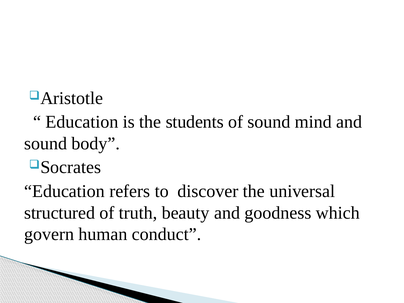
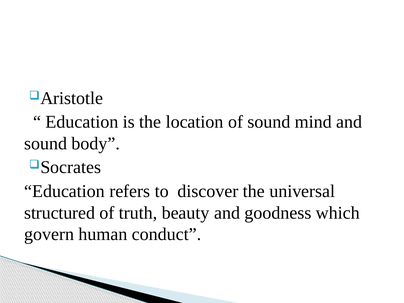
students: students -> location (195, 122)
